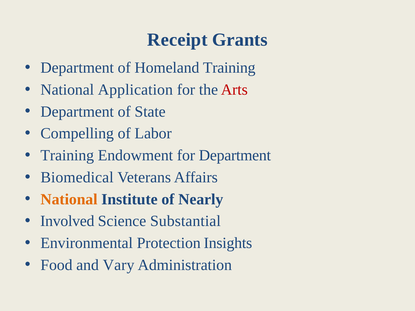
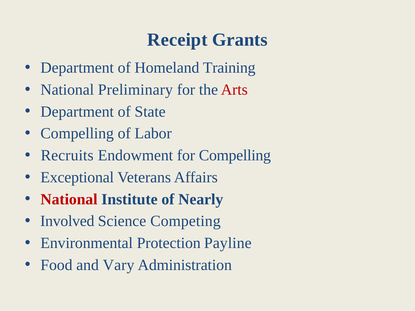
Application: Application -> Preliminary (135, 90)
Training: Training -> Recruits (67, 156)
for Department: Department -> Compelling (235, 156)
Biomedical: Biomedical -> Exceptional (77, 177)
National colour: orange -> red (69, 199)
Substantial: Substantial -> Competing (185, 221)
Insights: Insights -> Payline (228, 243)
